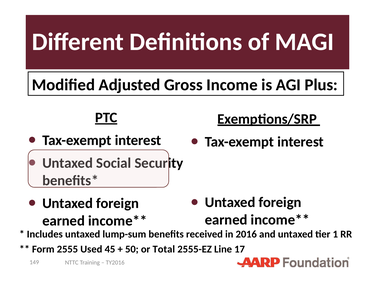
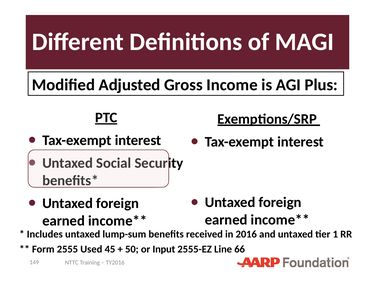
Total: Total -> Input (164, 249)
17: 17 -> 66 (240, 249)
